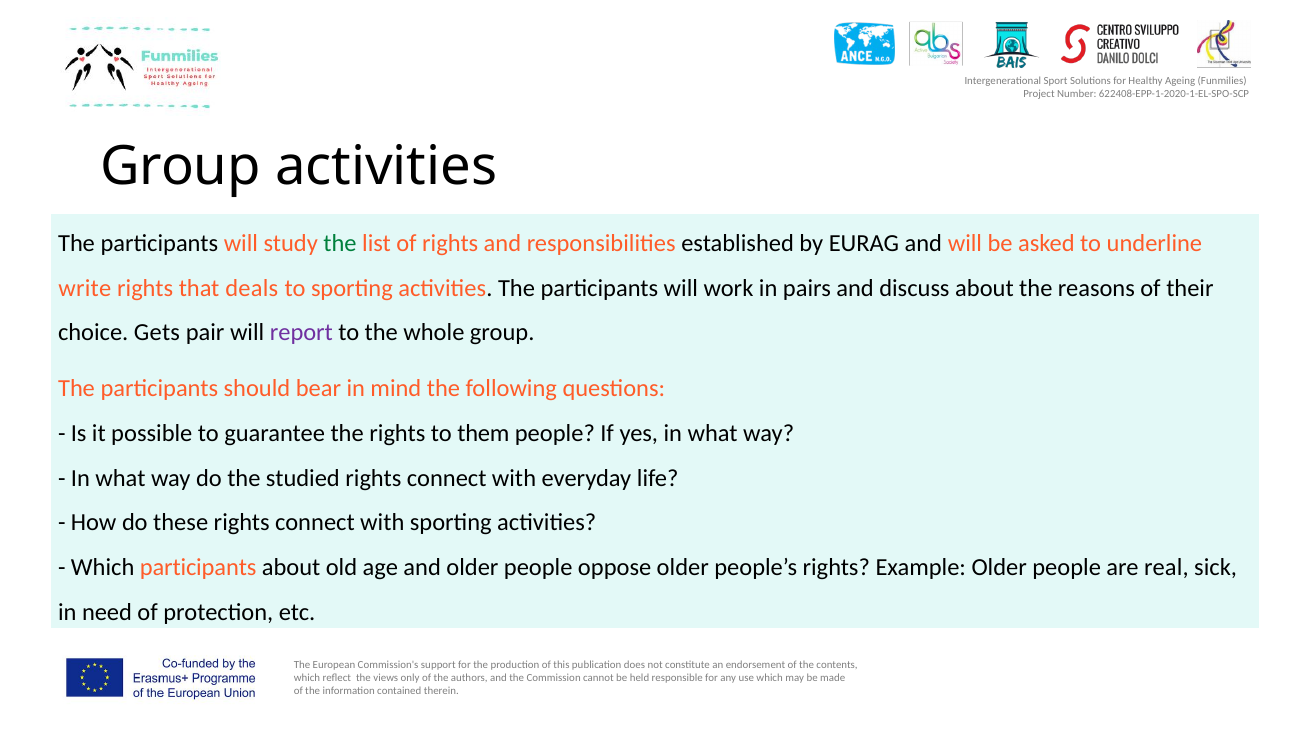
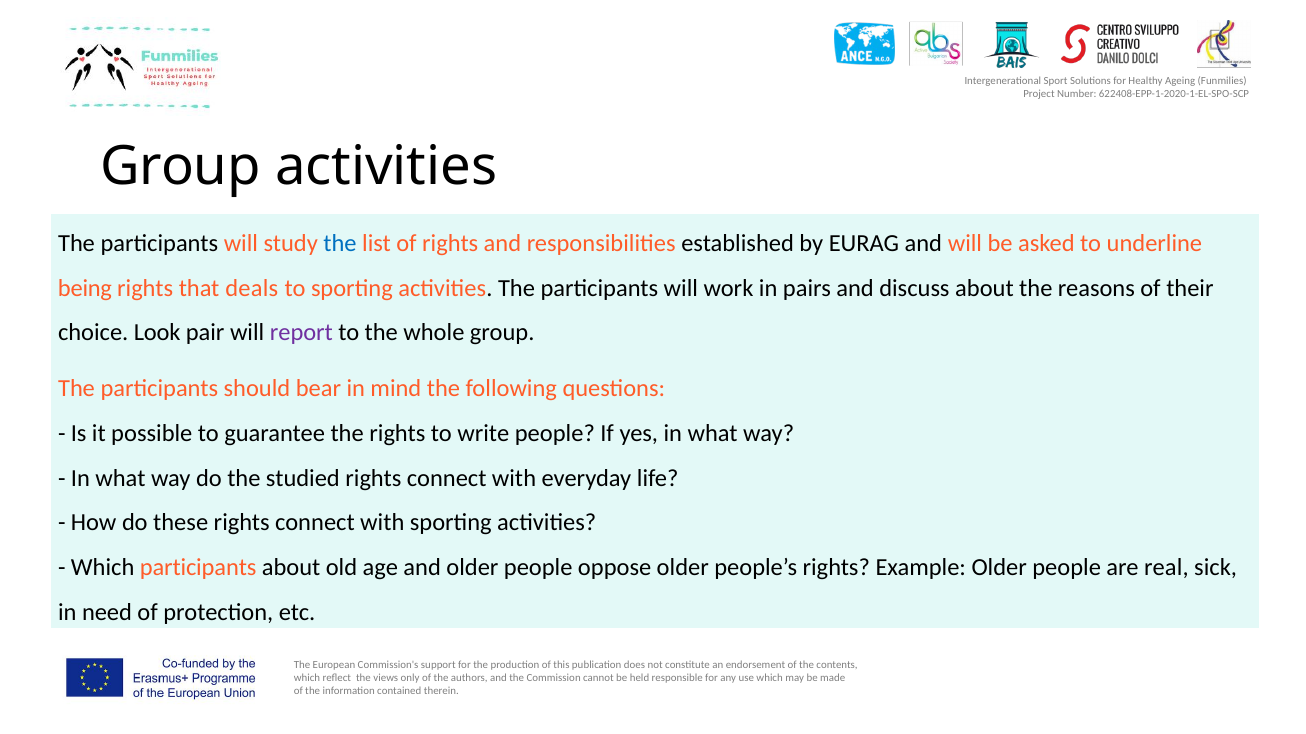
the colour: green -> blue (340, 244)
write: write -> being (85, 288)
Gets: Gets -> Look (157, 333)
them: them -> write (483, 434)
